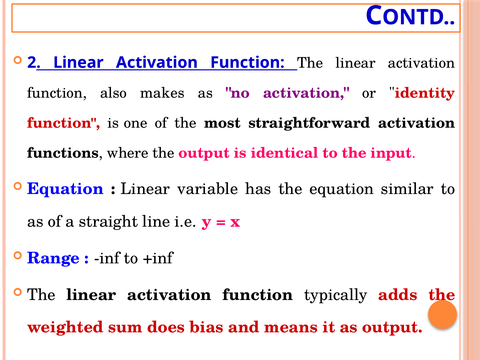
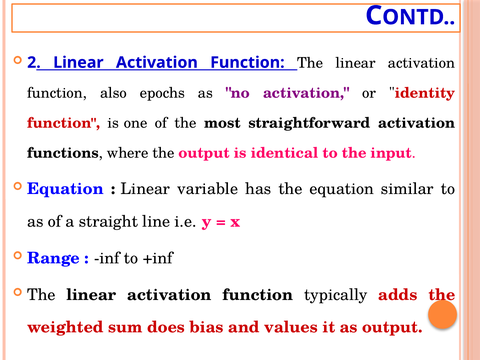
makes: makes -> epochs (162, 93)
means: means -> values (291, 327)
